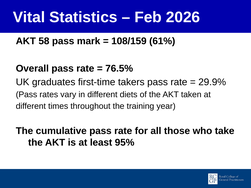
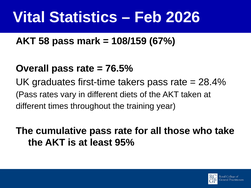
61%: 61% -> 67% (162, 41)
29.9%: 29.9% -> 28.4% (212, 82)
